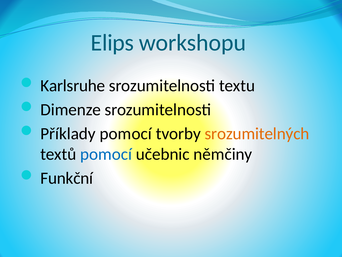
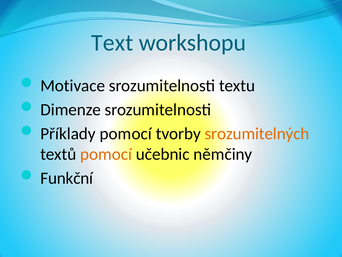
Elips: Elips -> Text (112, 43)
Karlsruhe: Karlsruhe -> Motivace (73, 86)
pomocí colour: blue -> orange (106, 154)
